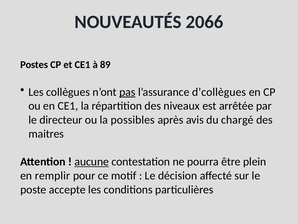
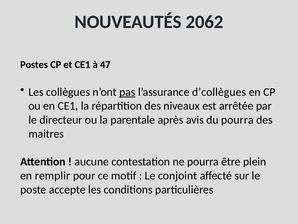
2066: 2066 -> 2062 (204, 22)
89: 89 -> 47 (105, 65)
possibles: possibles -> parentale (133, 120)
du chargé: chargé -> pourra (237, 120)
aucune underline: present -> none (92, 161)
décision: décision -> conjoint (178, 175)
